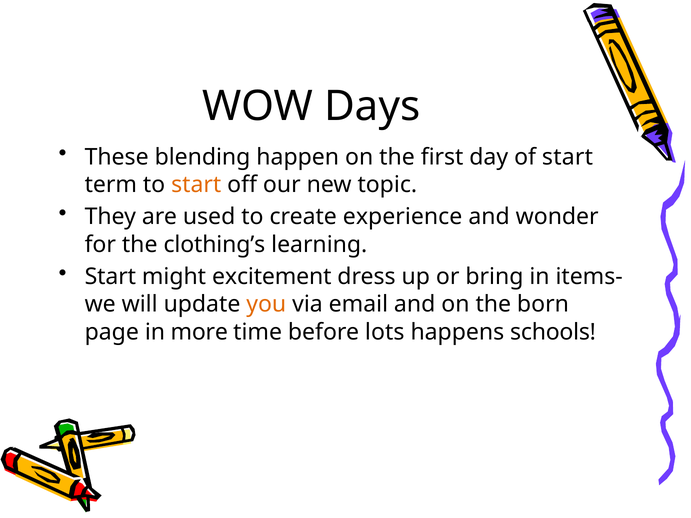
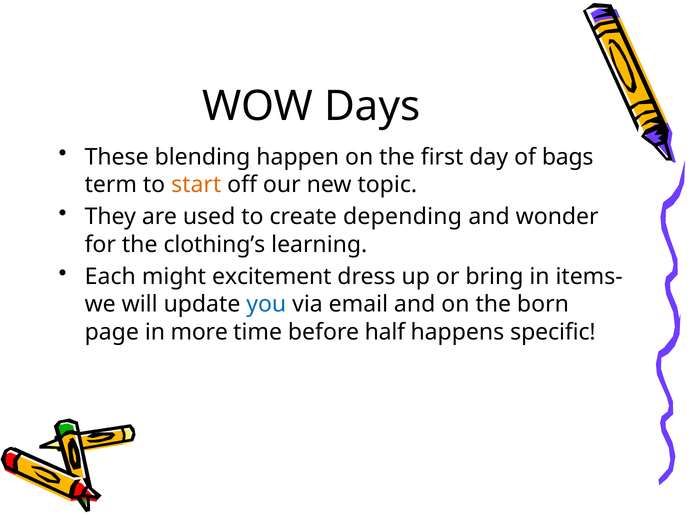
of start: start -> bags (568, 157)
experience: experience -> depending (403, 217)
Start: Start -> Each (110, 277)
you colour: orange -> blue (266, 304)
lots: lots -> half (385, 332)
schools: schools -> specific (553, 332)
